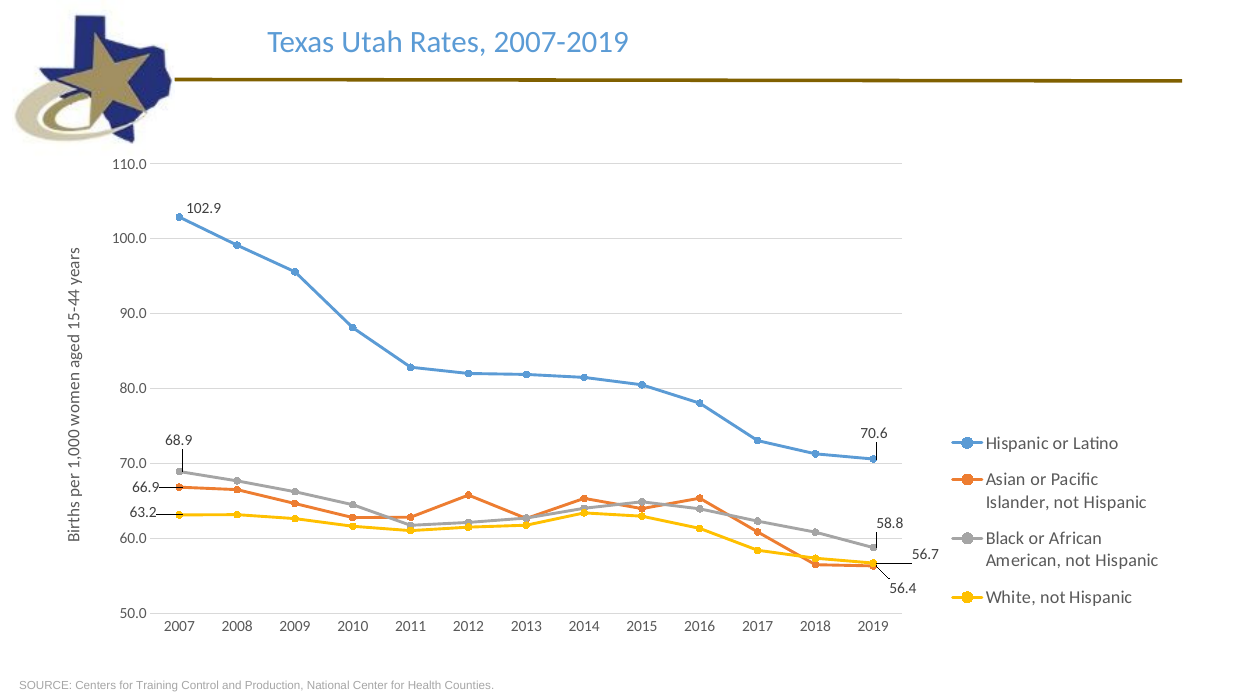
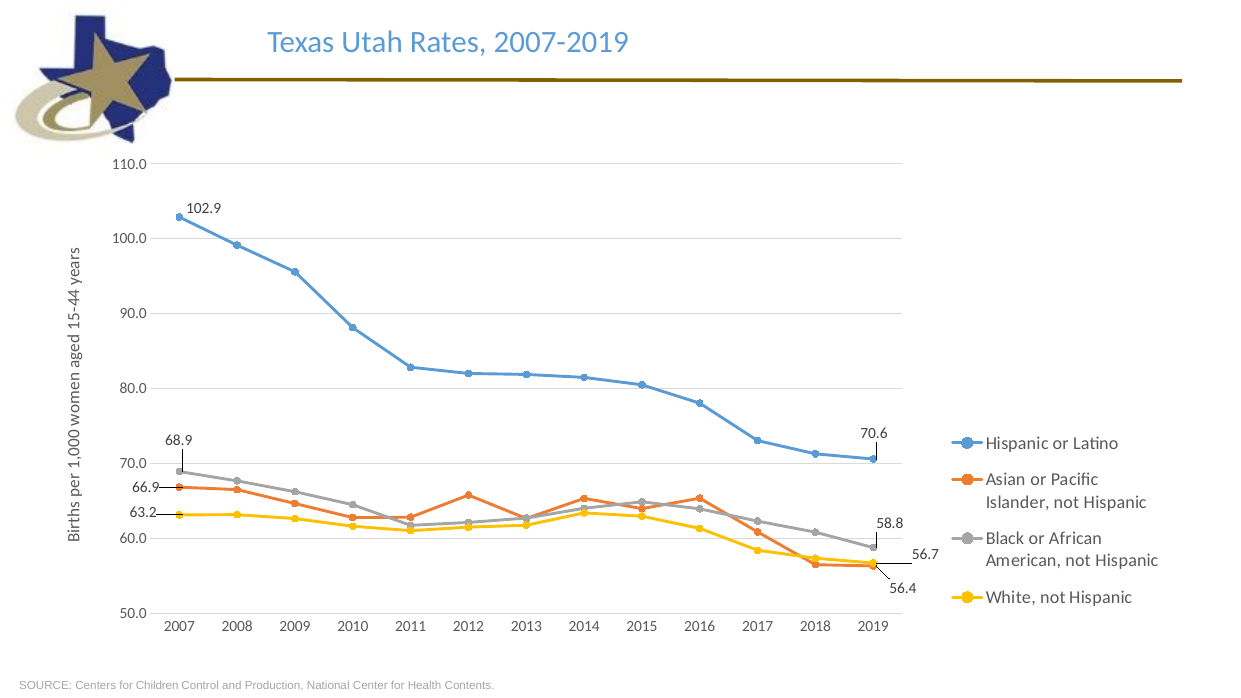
Training: Training -> Children (157, 685)
Counties: Counties -> Contents (470, 685)
